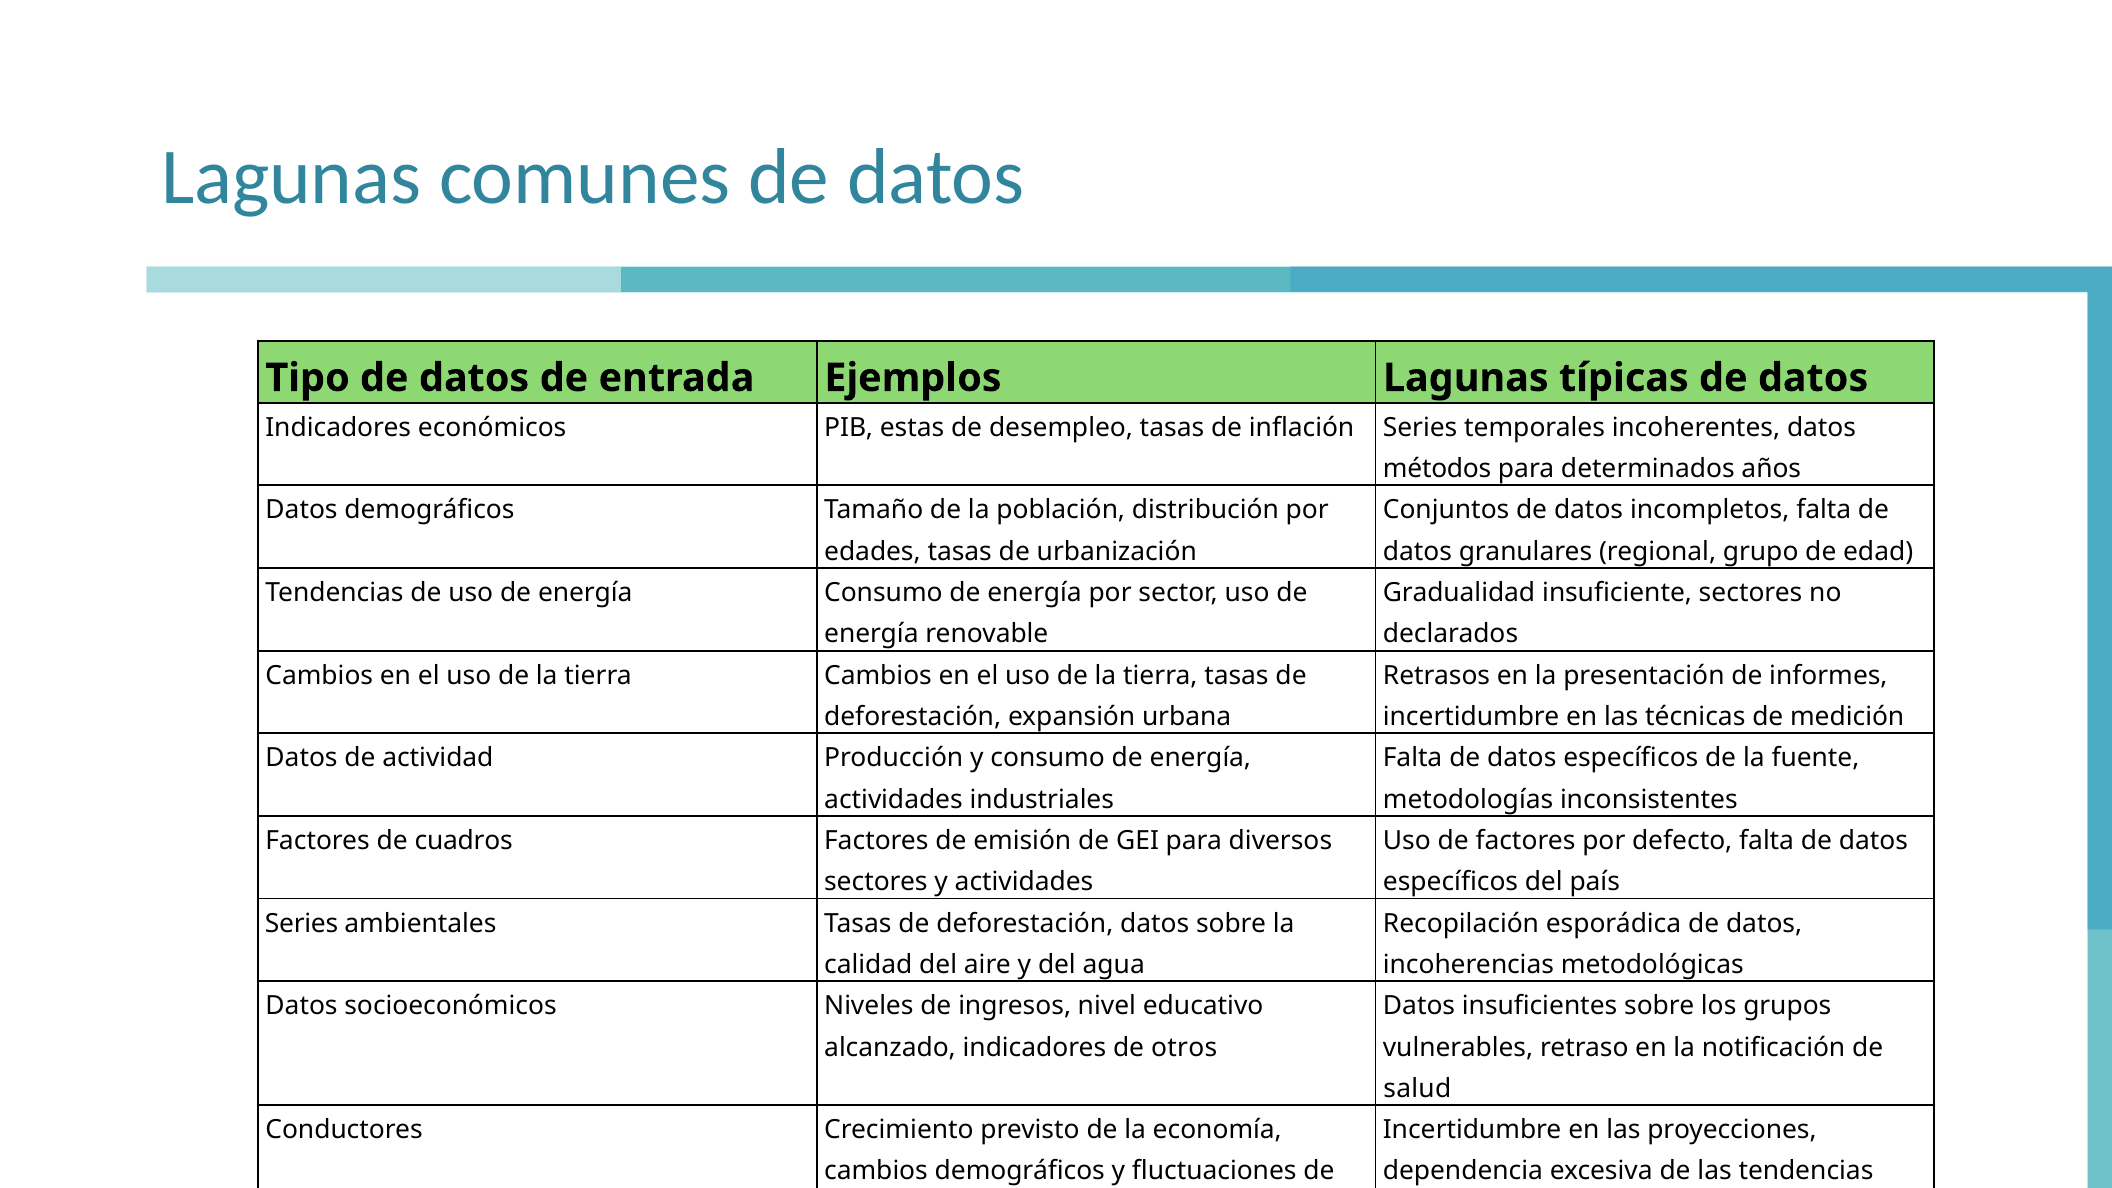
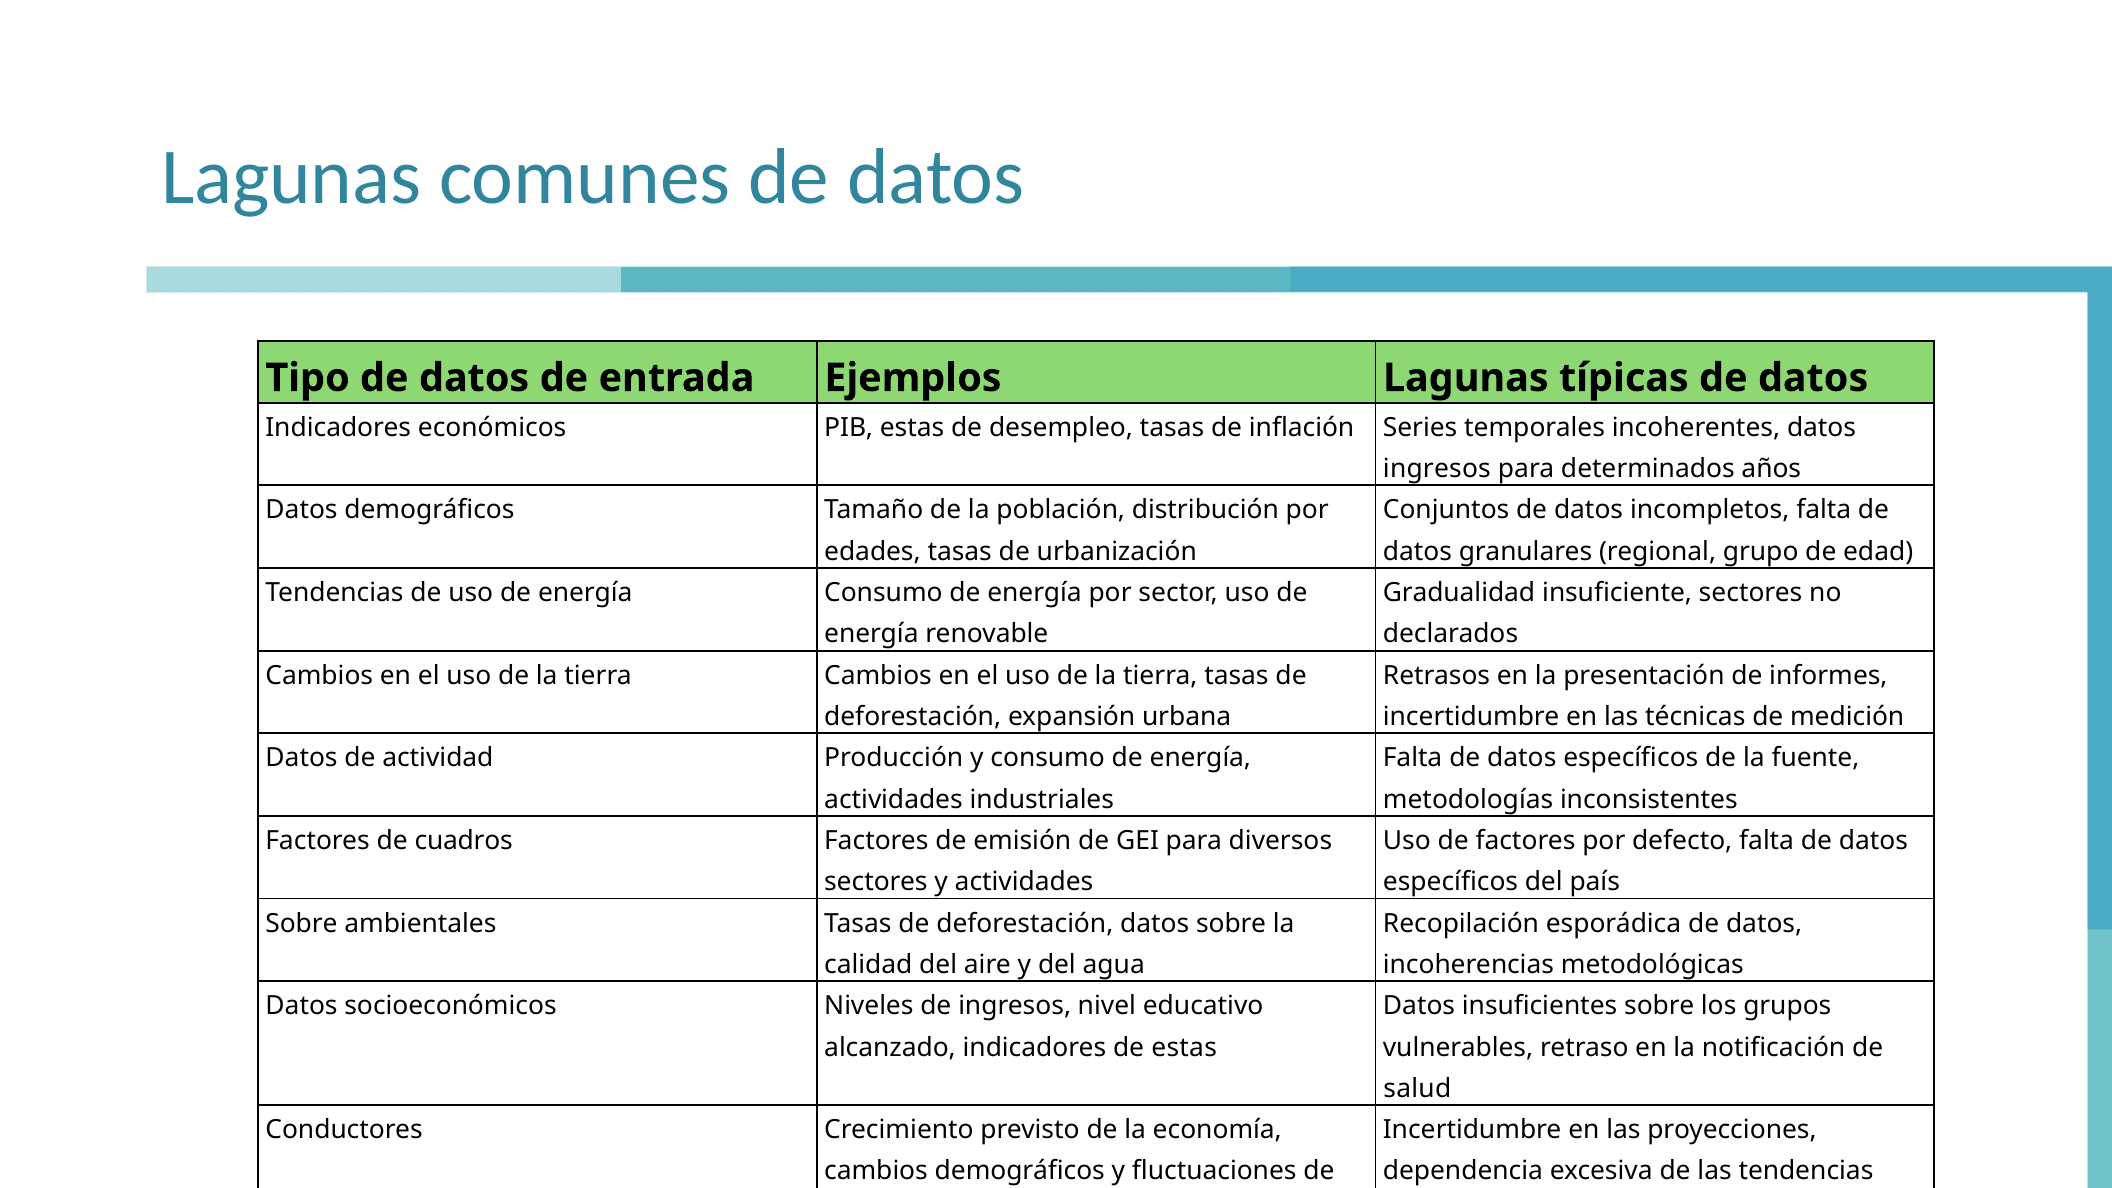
métodos: métodos -> ingresos (1437, 469)
Series: Series -> Sobre (302, 923)
de otros: otros -> estas (1184, 1047)
